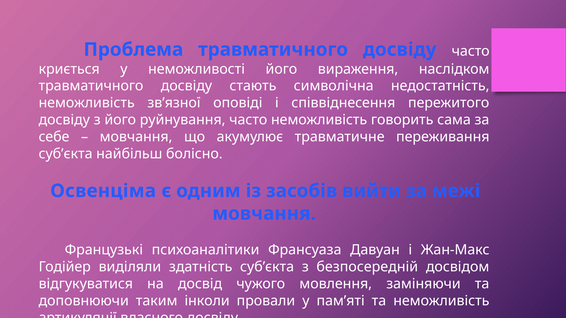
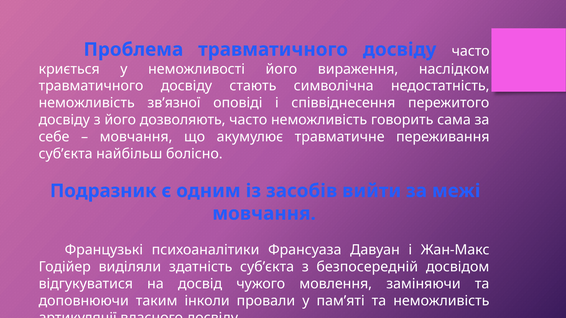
руйнування: руйнування -> дозволяють (183, 120)
Освенціма: Освенціма -> Подразник (103, 191)
